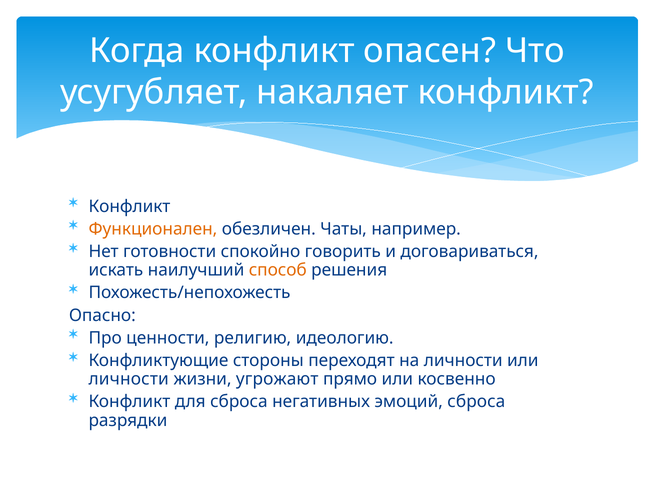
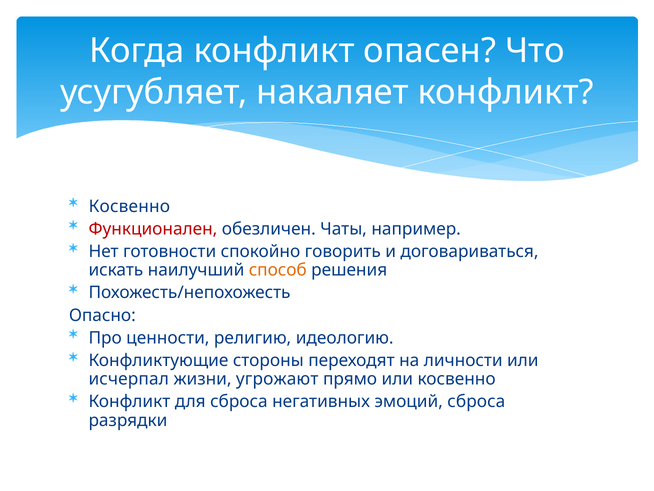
Конфликт: Конфликт -> Косвенно (129, 206)
Функционален colour: orange -> red (153, 229)
личности: личности -> исчерпал (129, 379)
